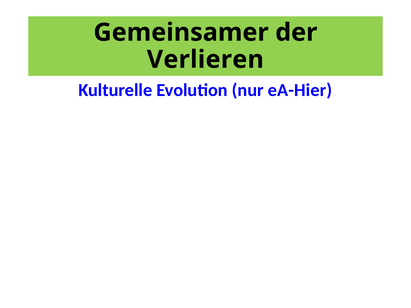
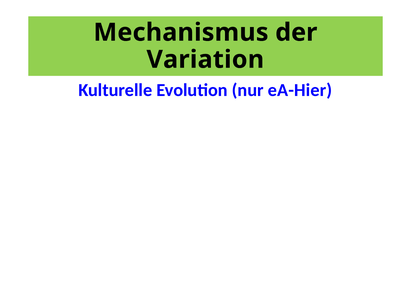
Gemeinsamer: Gemeinsamer -> Mechanismus (181, 32)
Verlieren: Verlieren -> Variation (205, 60)
